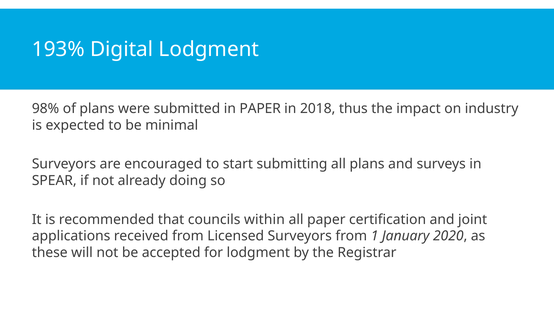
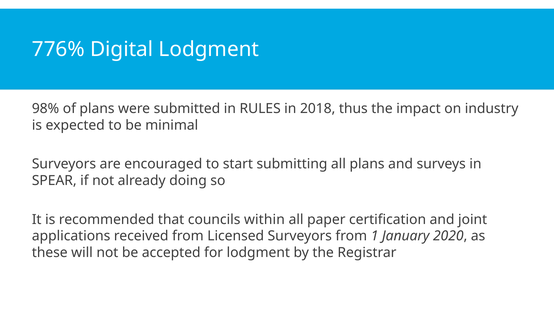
193%: 193% -> 776% (58, 49)
in PAPER: PAPER -> RULES (260, 108)
